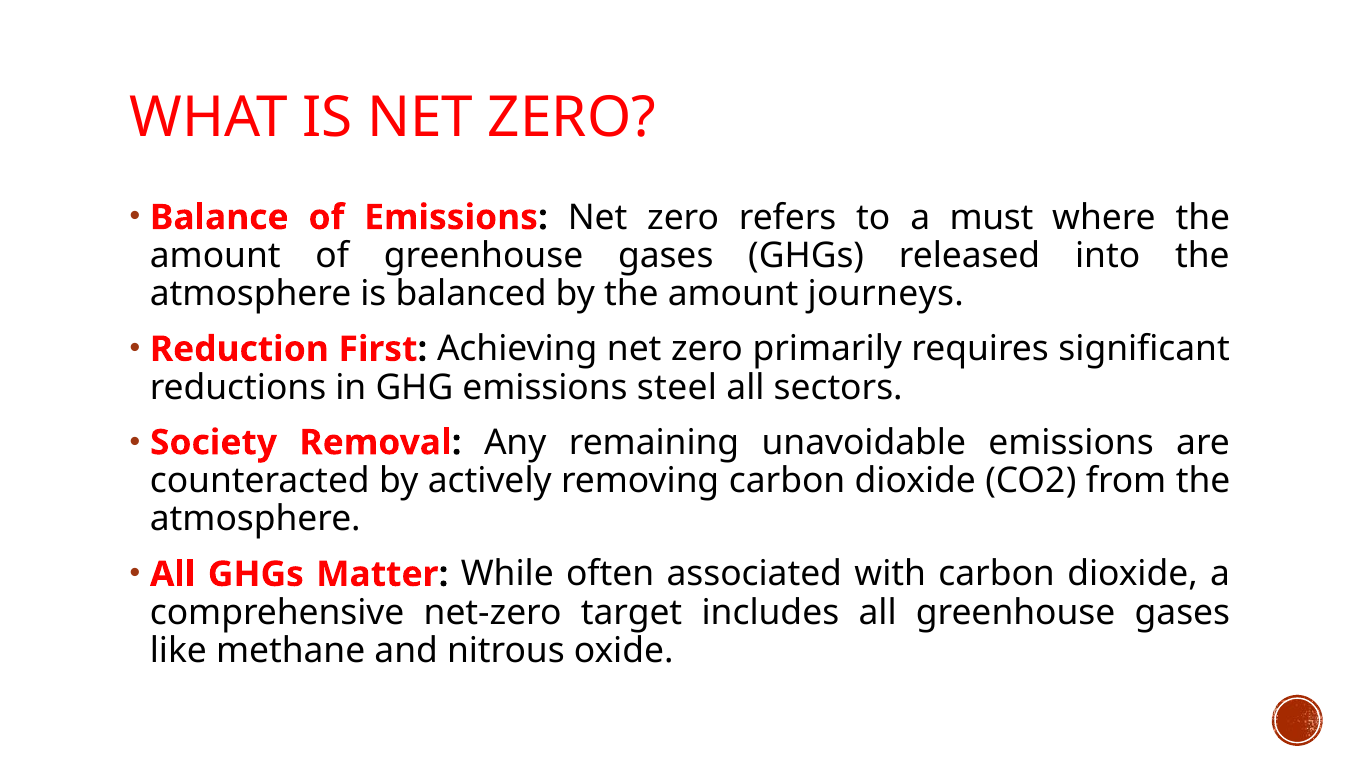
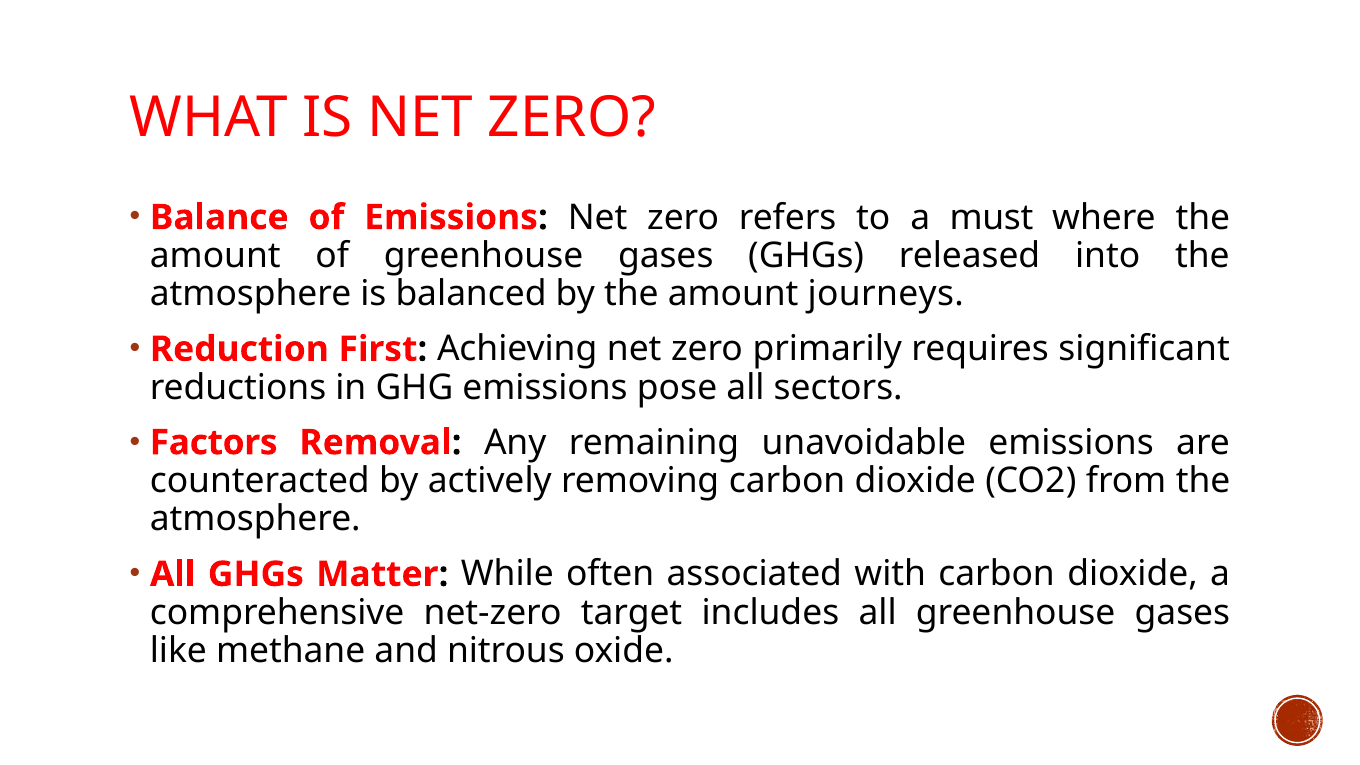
steel: steel -> pose (677, 387)
Society: Society -> Factors (214, 443)
